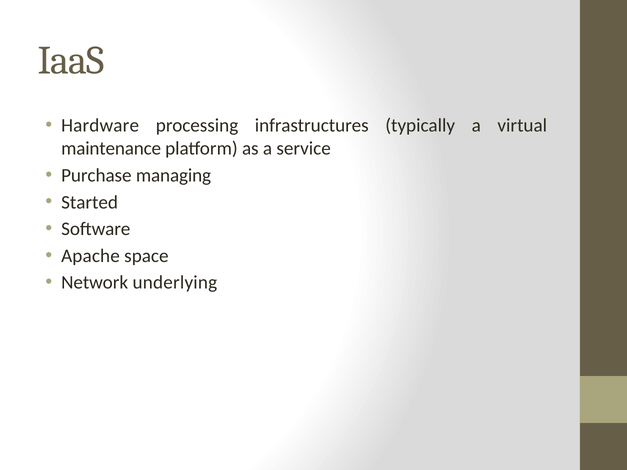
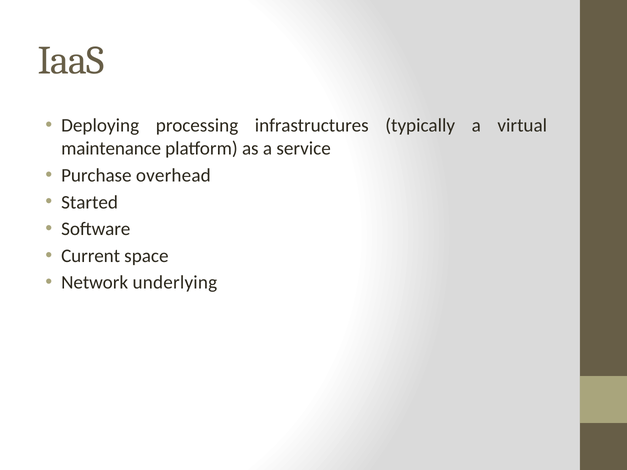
Hardware: Hardware -> Deploying (100, 126)
managing: managing -> overhead (173, 175)
Apache: Apache -> Current (91, 256)
